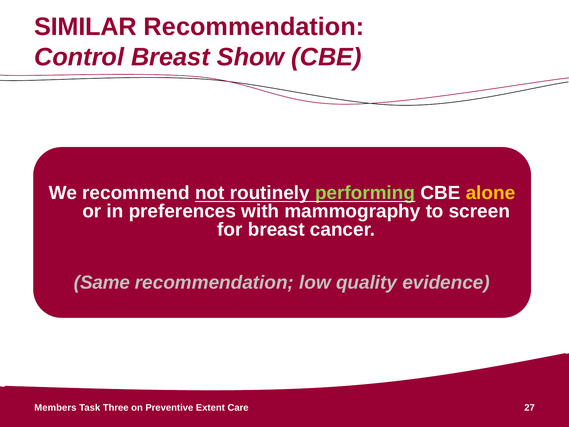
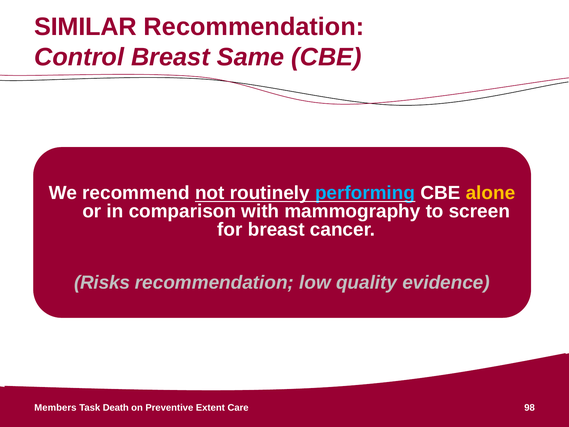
Show: Show -> Same (251, 57)
performing colour: light green -> light blue (365, 193)
preferences: preferences -> comparison (182, 211)
Same: Same -> Risks (102, 282)
Three: Three -> Death (116, 408)
27: 27 -> 98 (530, 408)
